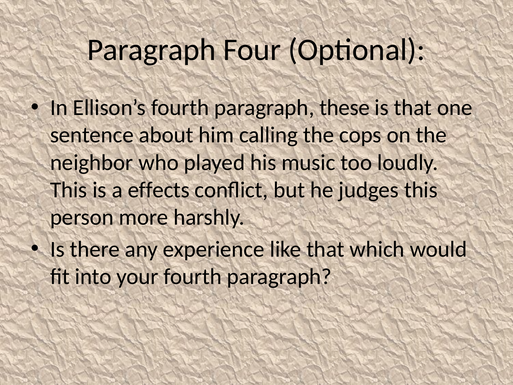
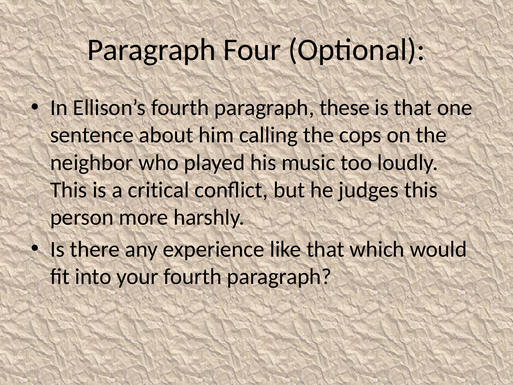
effects: effects -> critical (159, 190)
